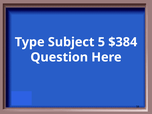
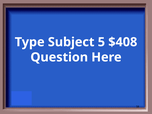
$384: $384 -> $408 (123, 42)
